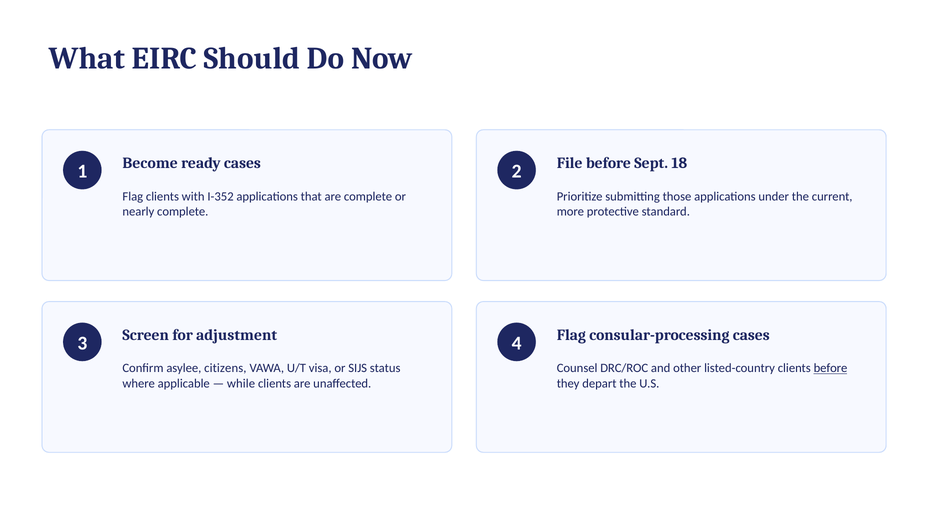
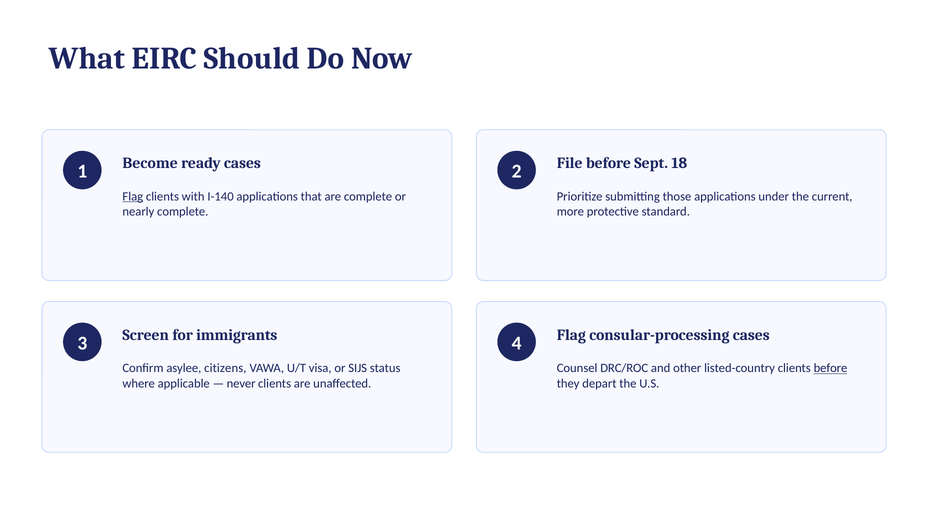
Flag underline: none -> present (133, 196)
I-352: I-352 -> I-140 (221, 196)
adjustment: adjustment -> immigrants (237, 335)
while: while -> never (241, 383)
